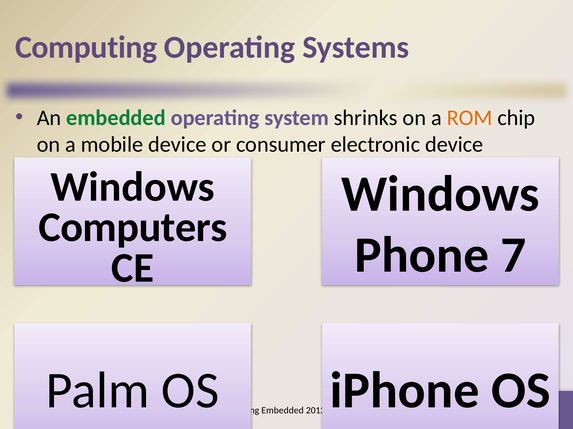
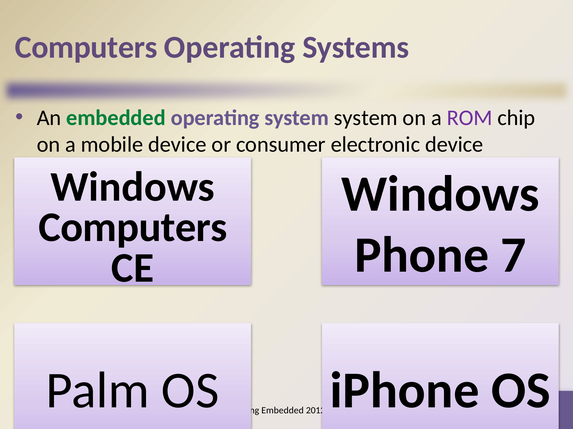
Computing: Computing -> Computers (86, 48)
system shrinks: shrinks -> system (366, 118)
ROM colour: orange -> purple (470, 118)
